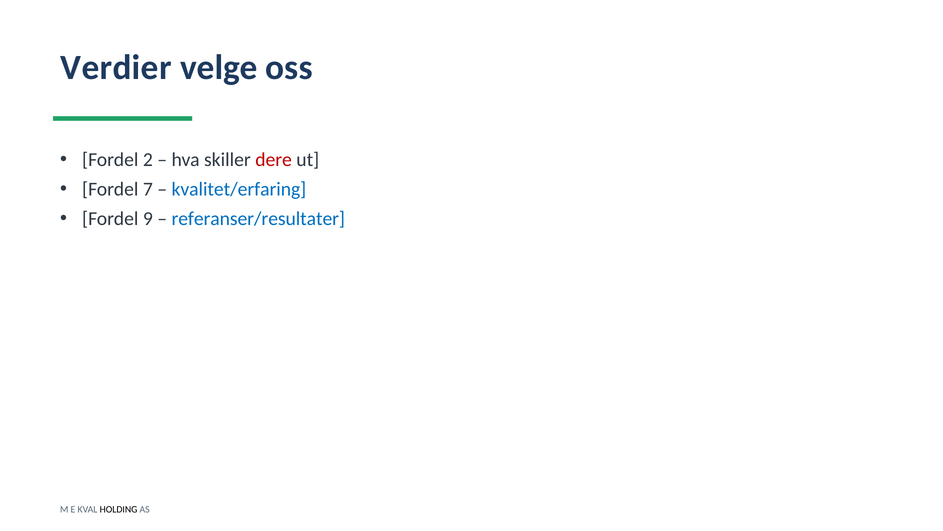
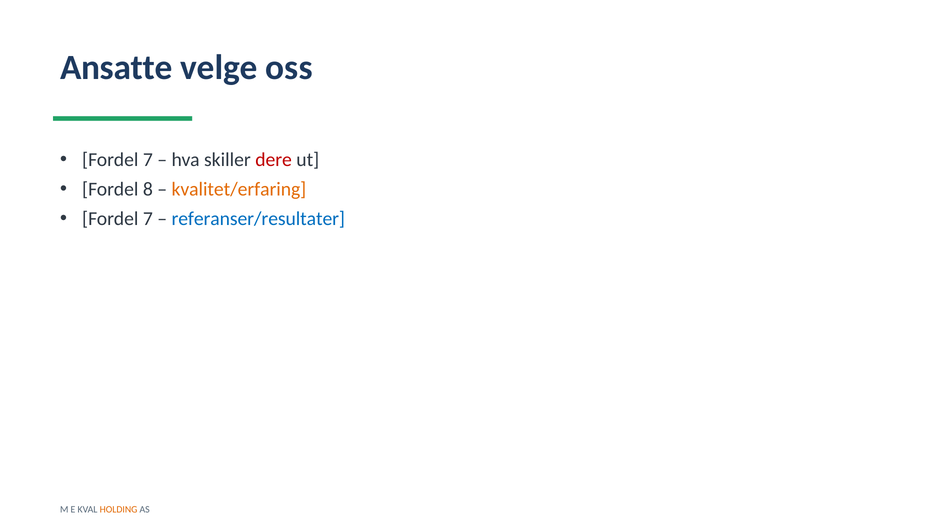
Verdier: Verdier -> Ansatte (116, 67)
2: 2 -> 7 (148, 160)
7: 7 -> 8 (148, 189)
kvalitet/erfaring colour: blue -> orange (239, 189)
9: 9 -> 7 (148, 219)
HOLDING colour: black -> orange (119, 509)
